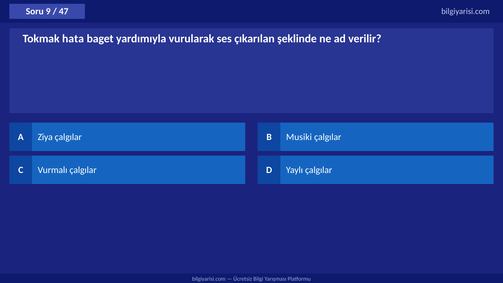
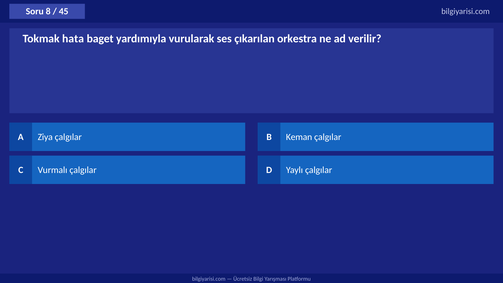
9: 9 -> 8 (48, 12)
47: 47 -> 45 (64, 12)
şeklinde: şeklinde -> orkestra (297, 39)
Musiki: Musiki -> Keman (299, 137)
